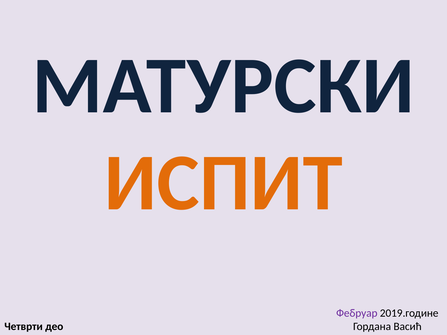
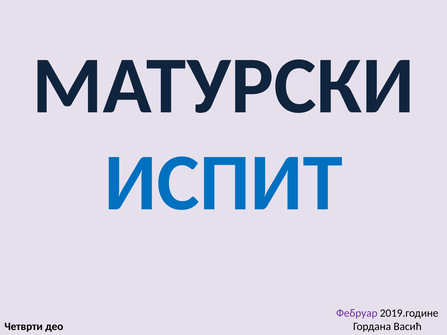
ИСПИТ colour: orange -> blue (223, 183)
